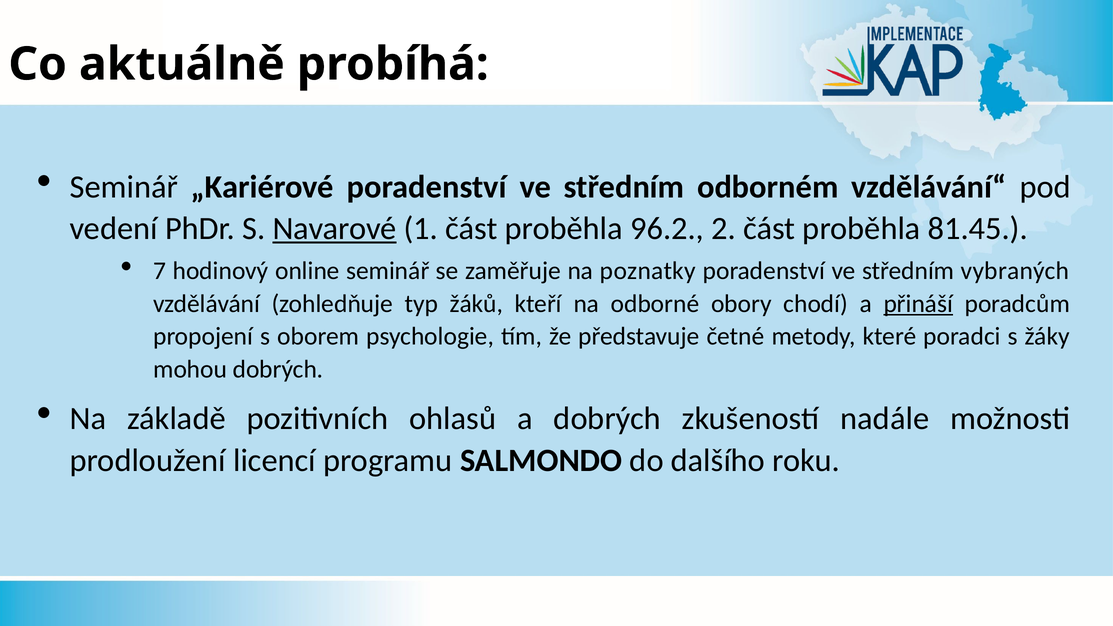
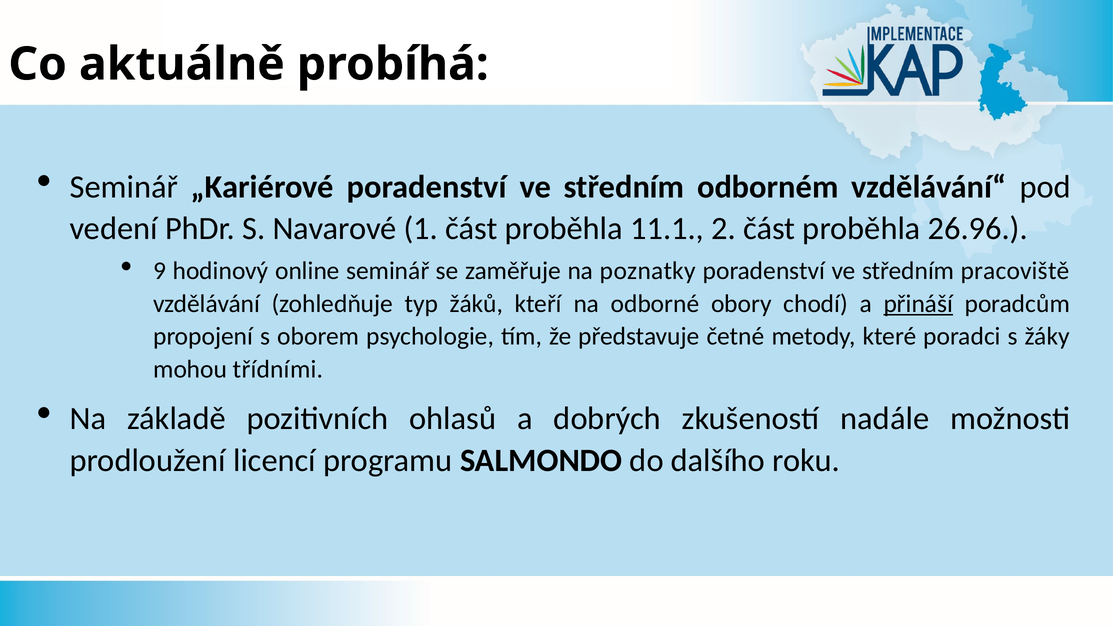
Navarové underline: present -> none (335, 229)
96.2: 96.2 -> 11.1 (667, 229)
81.45: 81.45 -> 26.96 (978, 229)
7: 7 -> 9 (160, 271)
vybraných: vybraných -> pracoviště (1015, 271)
mohou dobrých: dobrých -> třídními (278, 369)
